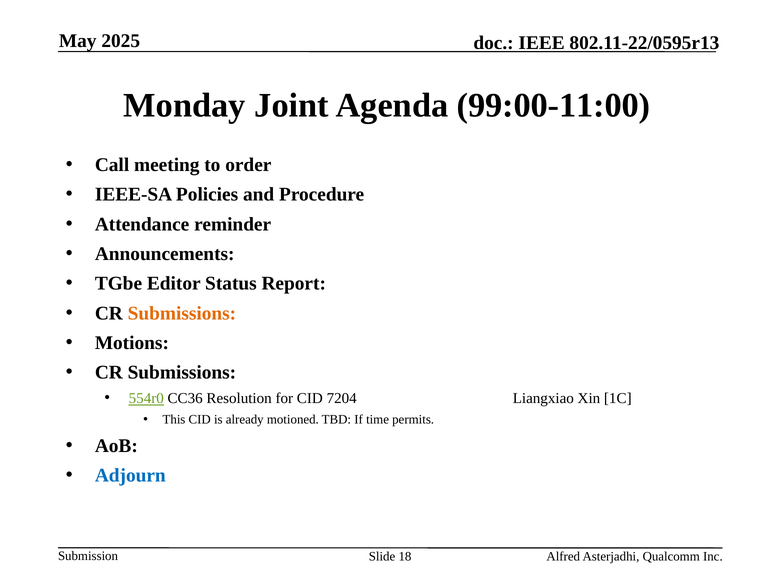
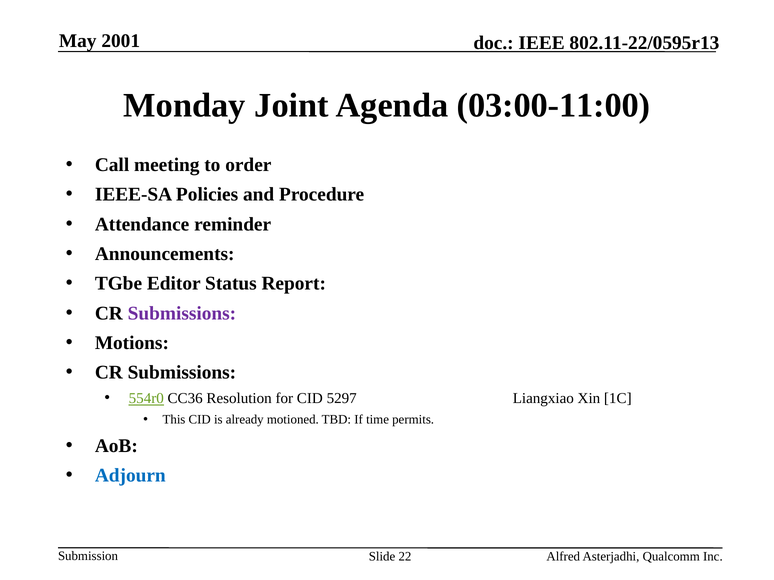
2025: 2025 -> 2001 (121, 41)
99:00-11:00: 99:00-11:00 -> 03:00-11:00 (554, 106)
Submissions colour: orange -> purple (182, 313)
7204: 7204 -> 5297 (342, 399)
18: 18 -> 22 (405, 557)
